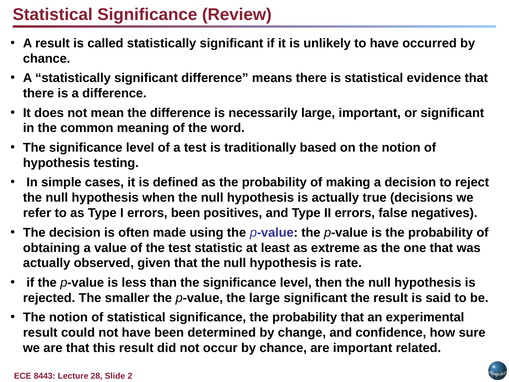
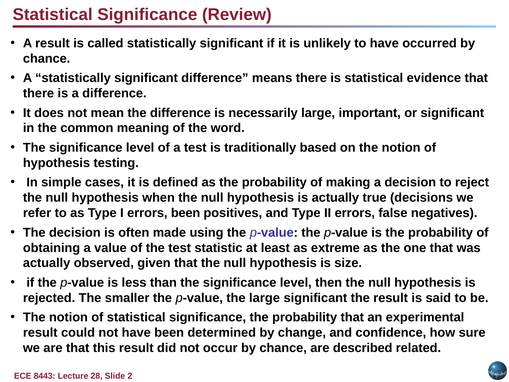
rate: rate -> size (348, 263)
are important: important -> described (363, 348)
